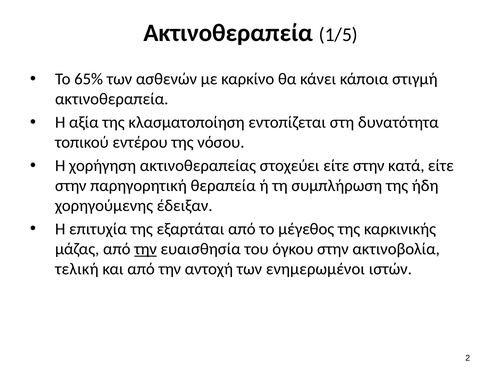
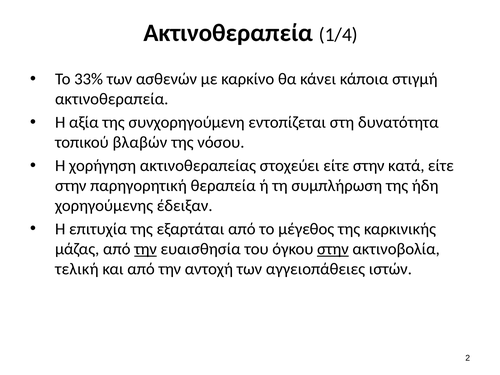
1/5: 1/5 -> 1/4 (338, 35)
65%: 65% -> 33% (89, 79)
κλασματοποίηση: κλασματοποίηση -> συνχορηγούμενη (187, 122)
εντέρου: εντέρου -> βλαβών (140, 142)
στην underline: none -> present (333, 249)
ενημερωμένοι: ενημερωμένοι -> αγγειοπάθειες (315, 269)
